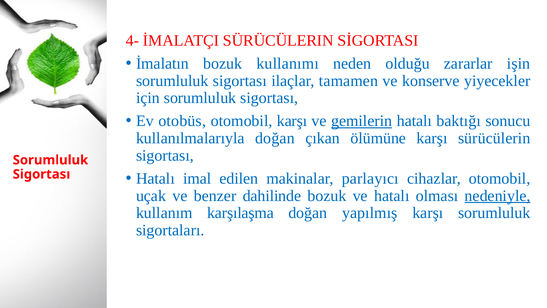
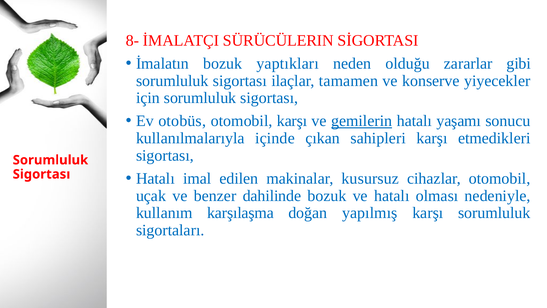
4-: 4- -> 8- (132, 41)
kullanımı: kullanımı -> yaptıkları (288, 63)
işin: işin -> gibi (519, 63)
baktığı: baktığı -> yaşamı (459, 121)
kullanılmalarıyla doğan: doğan -> içinde (275, 138)
ölümüne: ölümüne -> sahipleri (378, 138)
karşı sürücülerin: sürücülerin -> etmedikleri (494, 138)
parlayıcı: parlayıcı -> kusursuz (370, 178)
nedeniyle underline: present -> none (498, 196)
